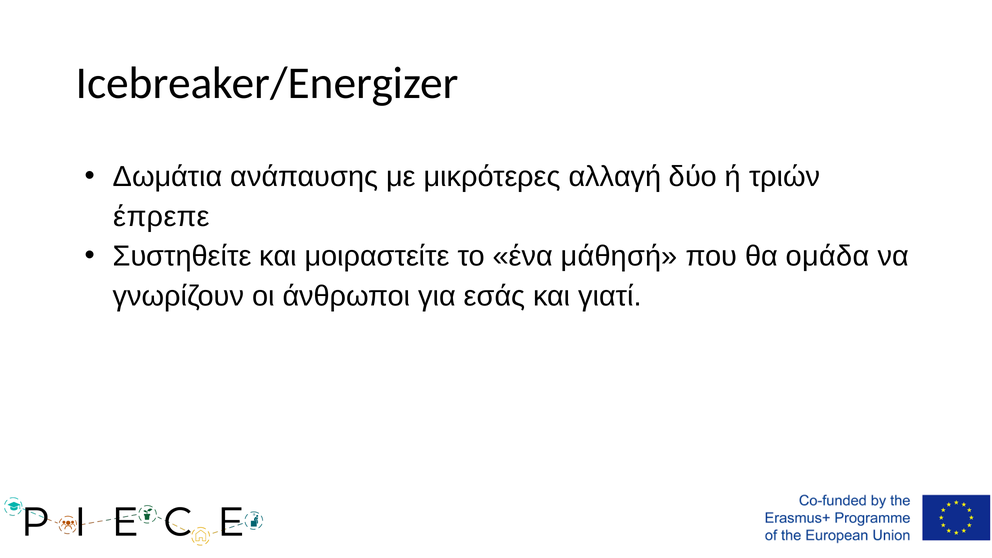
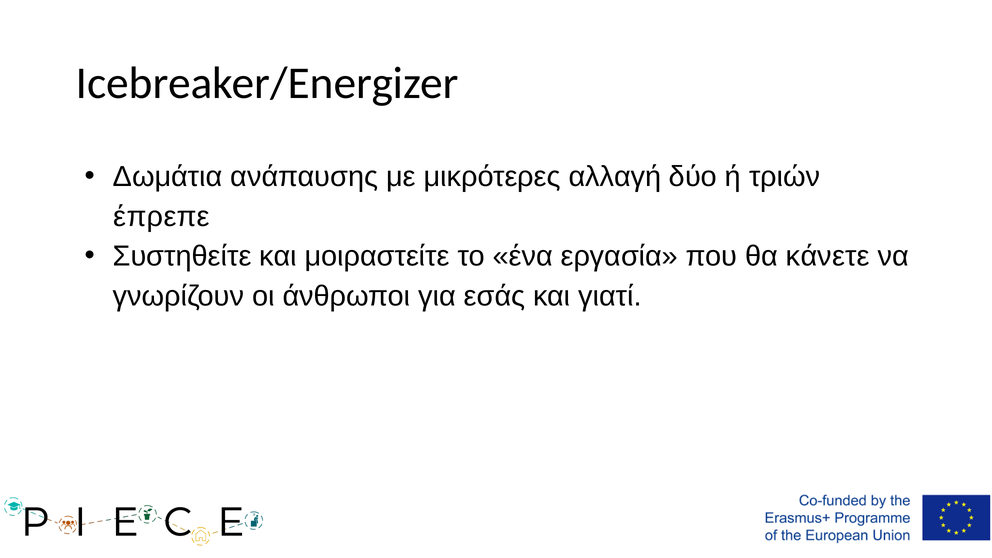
μάθησή: μάθησή -> εργασία (619, 256)
ομάδα: ομάδα -> κάνετε (828, 256)
